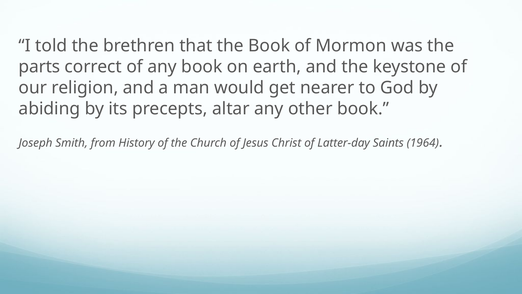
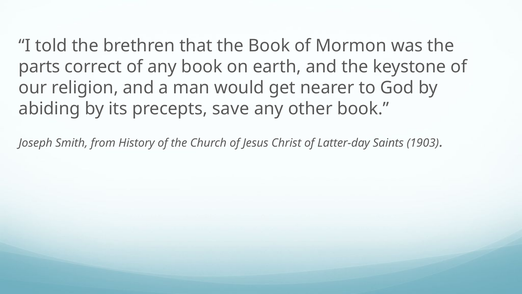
altar: altar -> save (231, 108)
1964: 1964 -> 1903 (423, 143)
